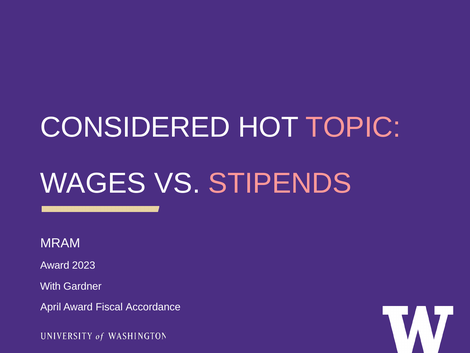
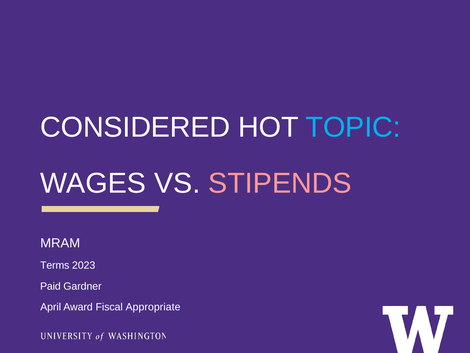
TOPIC colour: pink -> light blue (353, 127)
Award: Award -> Terms (55, 265)
With: With -> Paid (50, 286)
Accordance: Accordance -> Appropriate (153, 307)
